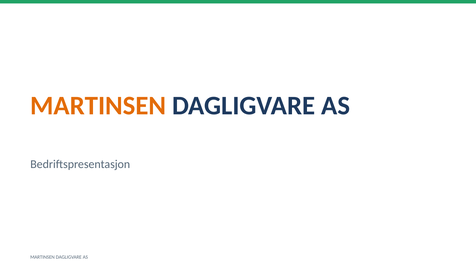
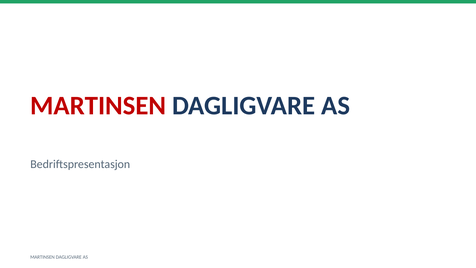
MARTINSEN colour: orange -> red (98, 106)
